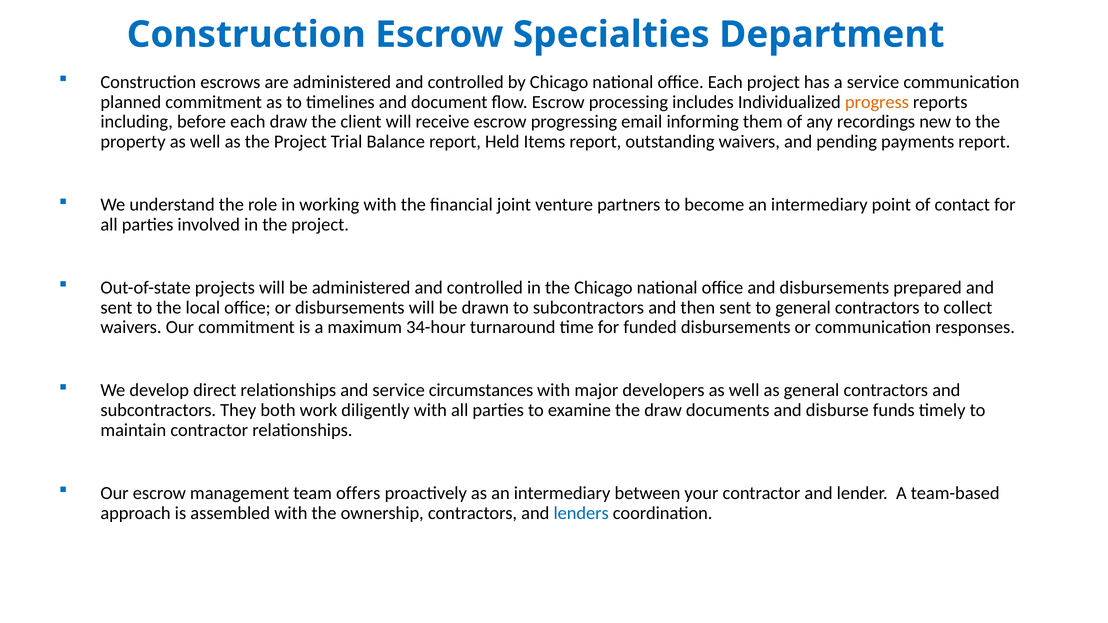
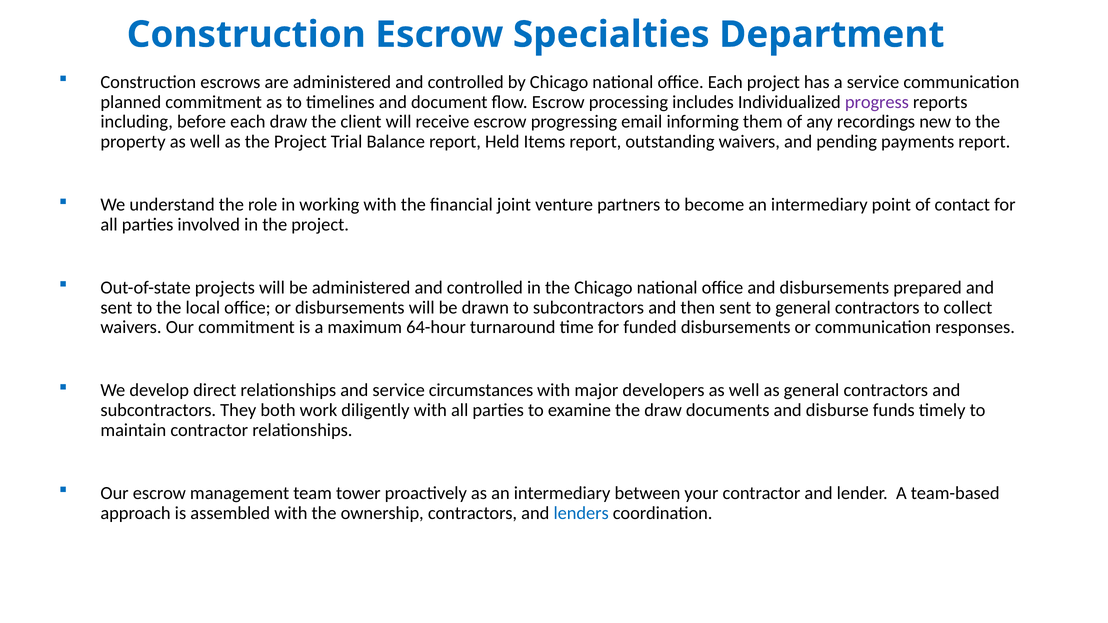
progress colour: orange -> purple (877, 102)
34-hour: 34-hour -> 64-hour (436, 327)
offers: offers -> tower (358, 493)
